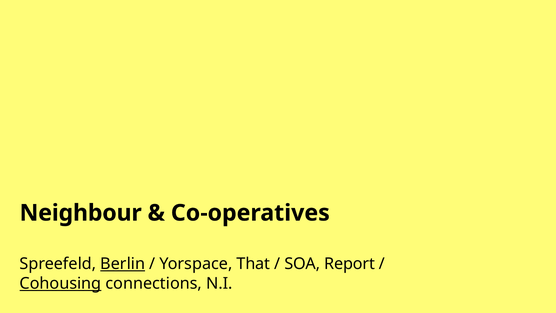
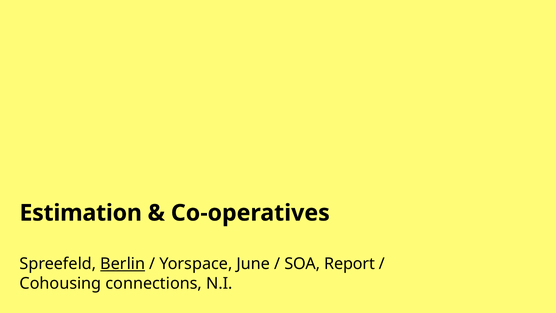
Neighbour: Neighbour -> Estimation (81, 213)
That: That -> June (253, 264)
Cohousing underline: present -> none (60, 283)
